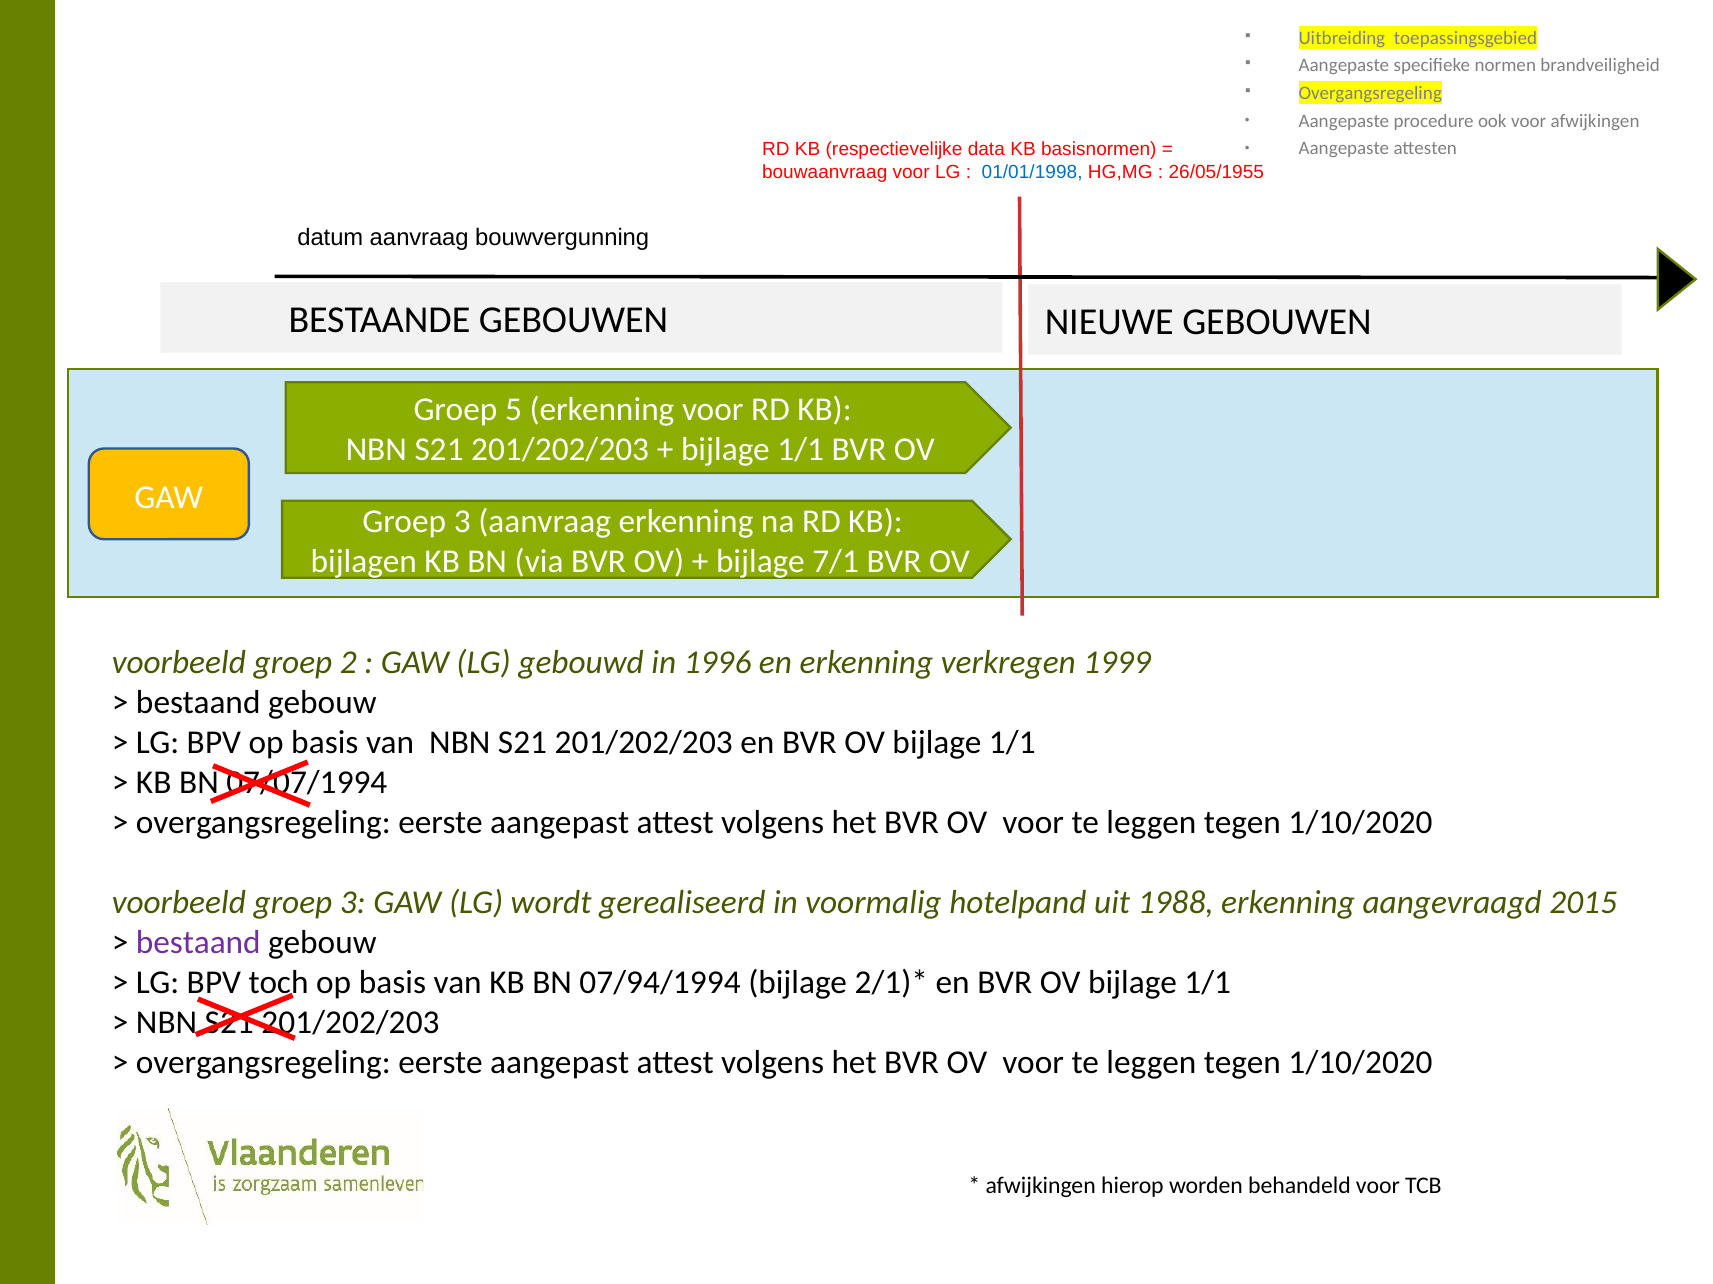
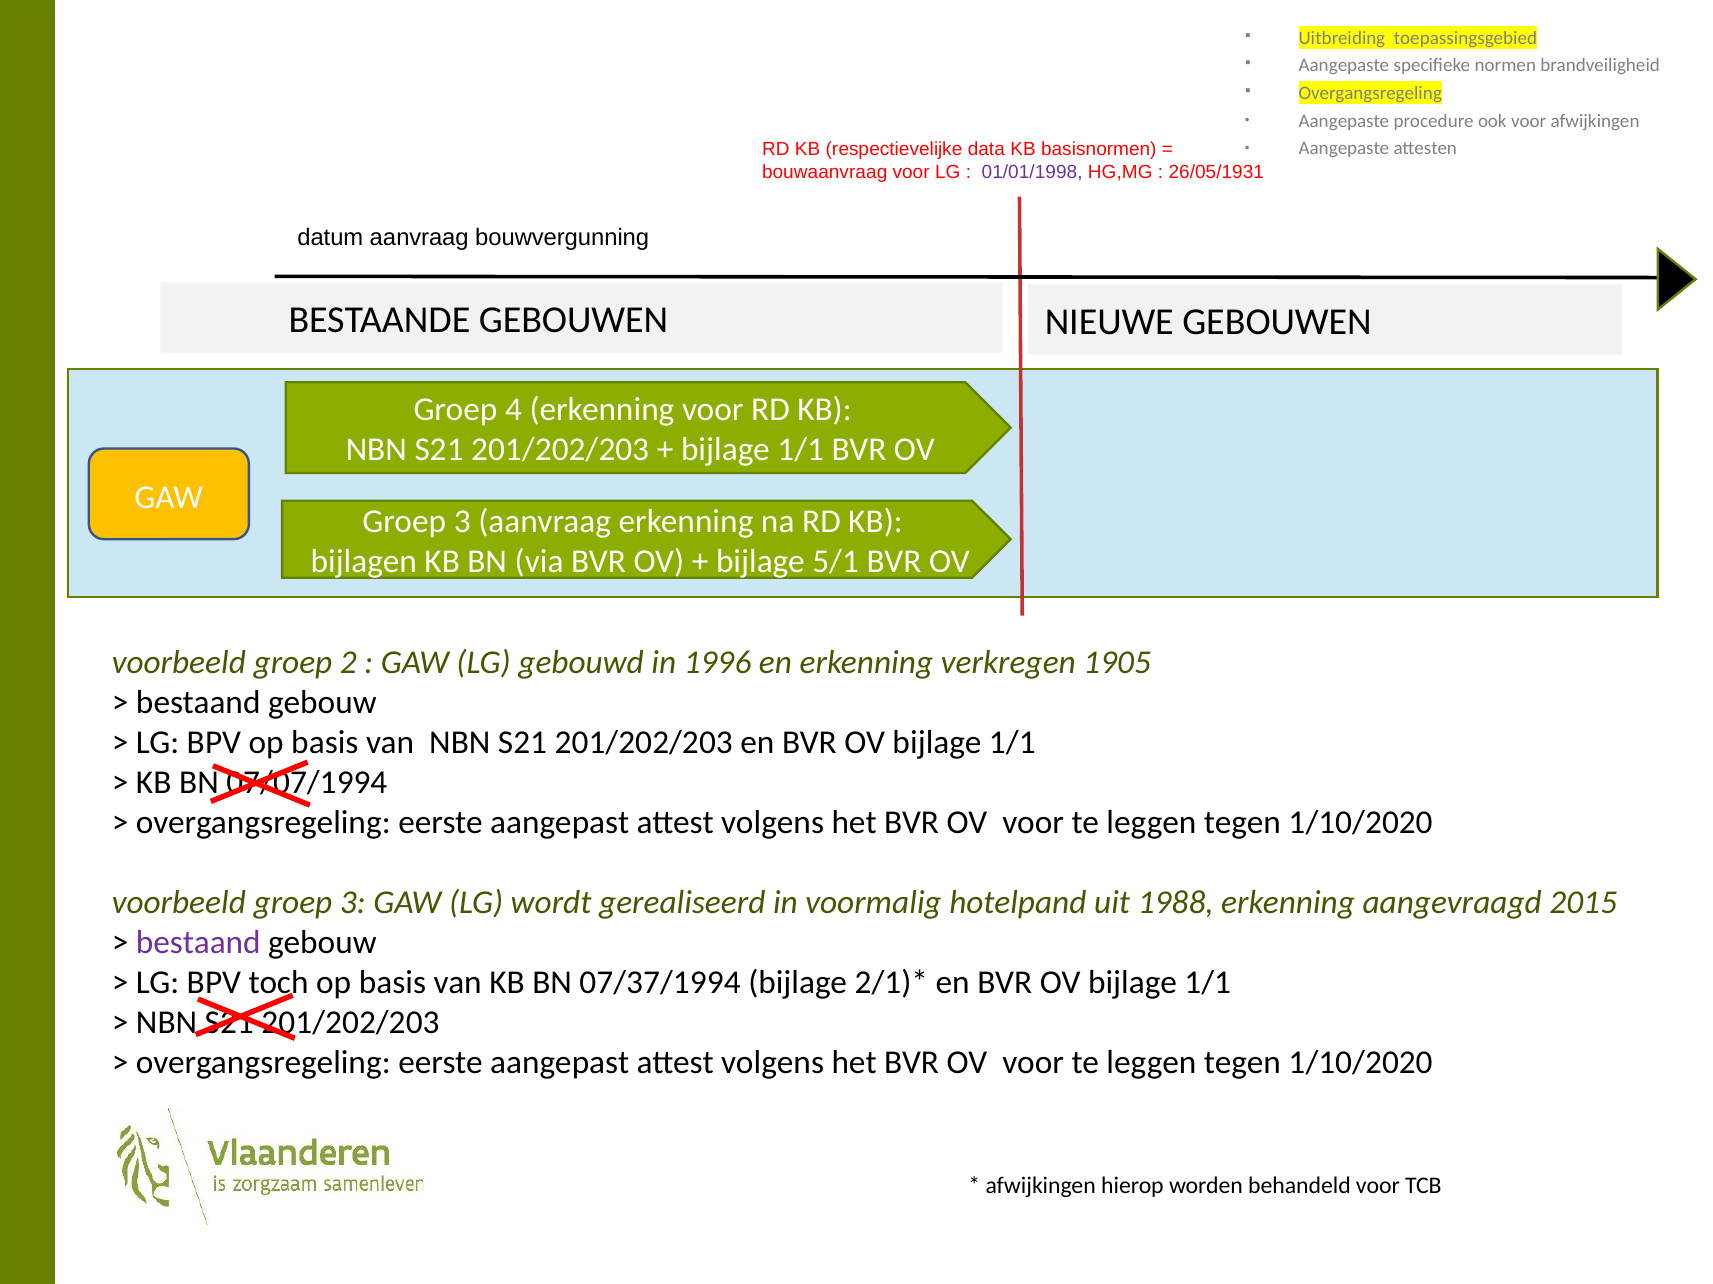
01/01/1998 colour: blue -> purple (1032, 173)
26/05/1955: 26/05/1955 -> 26/05/1931 (1216, 173)
5: 5 -> 4 (513, 410)
7/1: 7/1 -> 5/1 (836, 562)
1999: 1999 -> 1905 (1117, 663)
07/94/1994: 07/94/1994 -> 07/37/1994 (660, 983)
